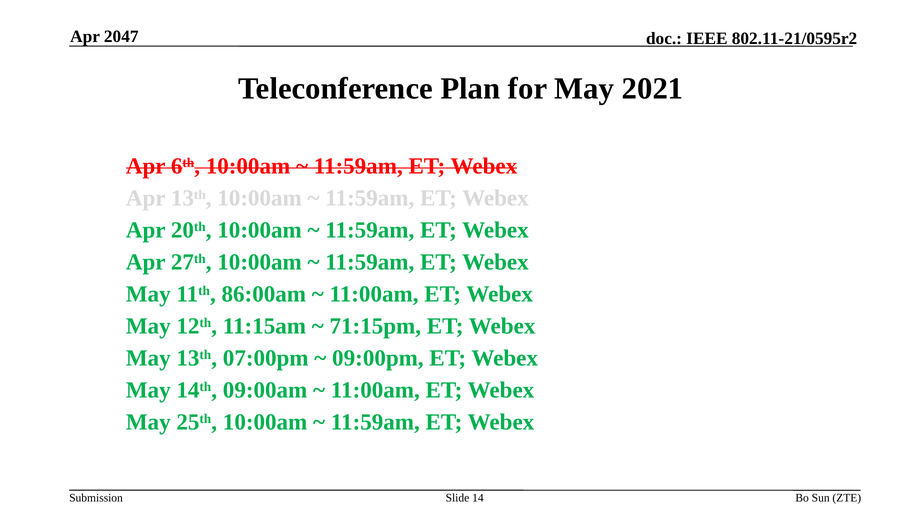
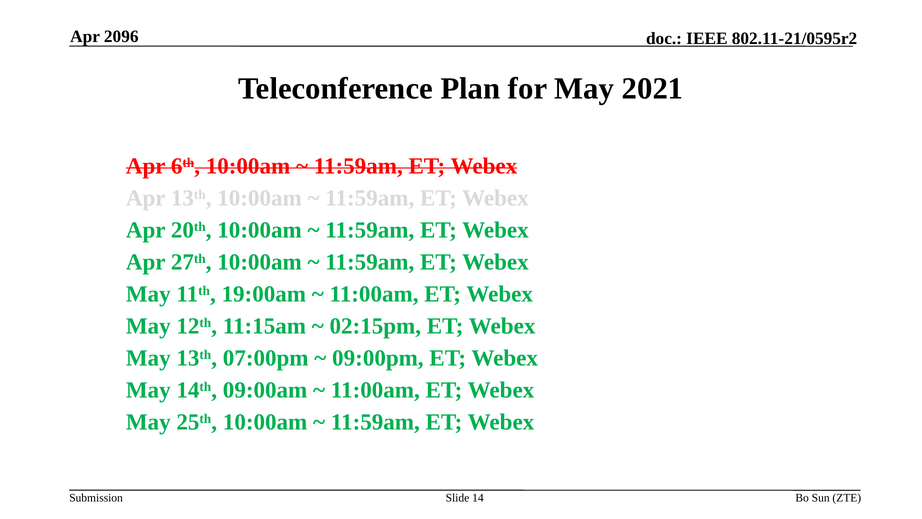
2047: 2047 -> 2096 (121, 37)
86:00am: 86:00am -> 19:00am (264, 294)
71:15pm: 71:15pm -> 02:15pm (375, 326)
